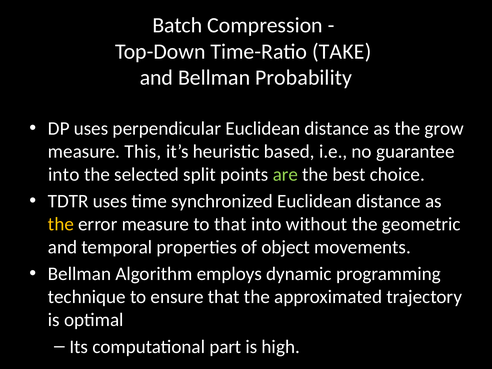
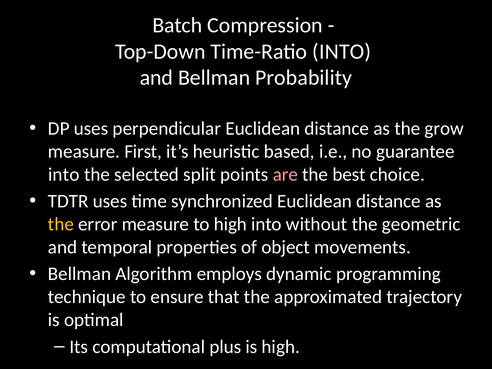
Time-Ratio TAKE: TAKE -> INTO (342, 52)
This: This -> First (143, 151)
are colour: light green -> pink (285, 174)
to that: that -> high (230, 224)
part: part -> plus (225, 347)
